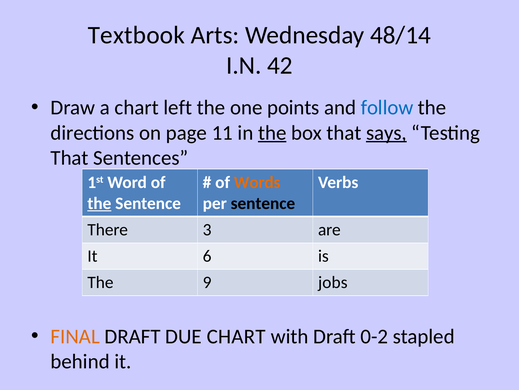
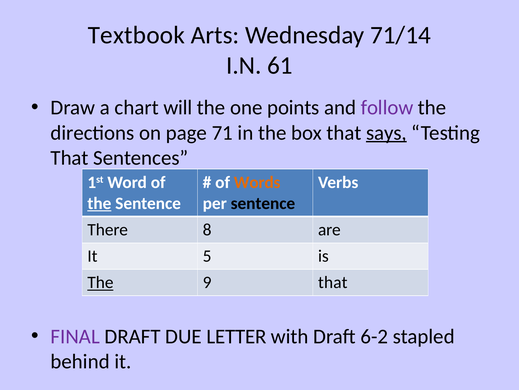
48/14: 48/14 -> 71/14 (400, 35)
42: 42 -> 61 (280, 65)
left: left -> will (178, 107)
follow colour: blue -> purple (387, 107)
11: 11 -> 71 (222, 133)
the underline: present -> none (272, 133)
3: 3 -> 8 (207, 229)
6: 6 -> 5 (207, 256)
The underline: none -> present (100, 282)
9 jobs: jobs -> that (333, 282)
FINAL colour: orange -> purple (75, 336)
DUE CHART: CHART -> LETTER (236, 336)
0-2: 0-2 -> 6-2 (374, 336)
